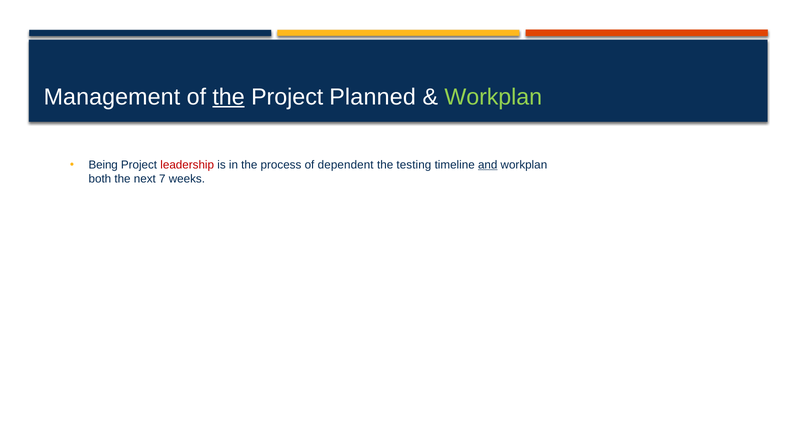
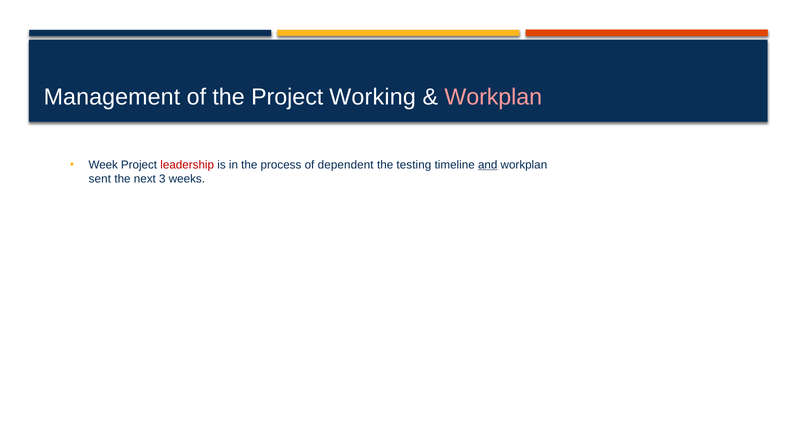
the underline: present -> none (229, 97)
Planned: Planned -> Working (373, 97)
Workplan colour: light green -> pink (493, 97)
Being: Being -> Week (103, 165)
both: both -> sent (100, 179)
7: 7 -> 3 (162, 179)
